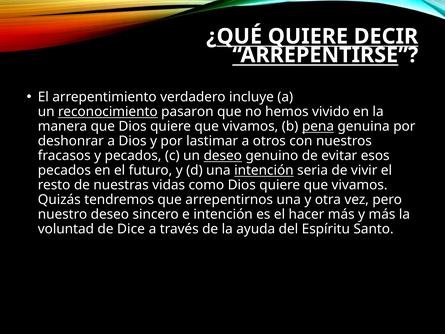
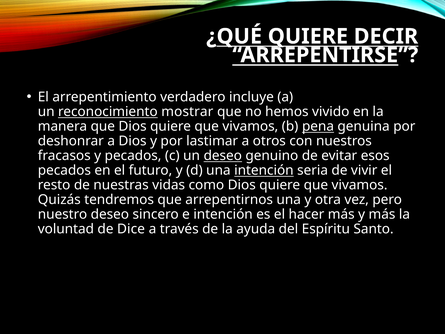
pasaron: pasaron -> mostrar (187, 111)
